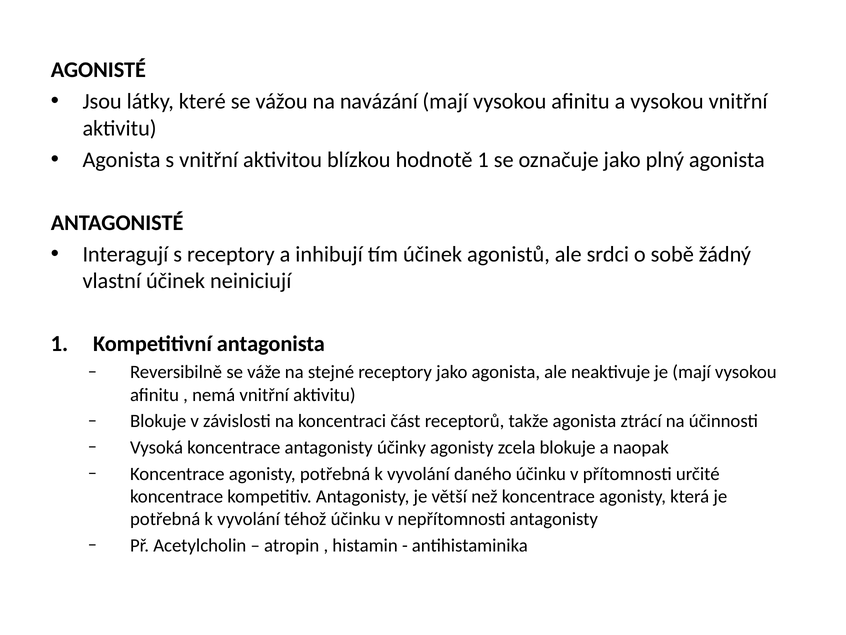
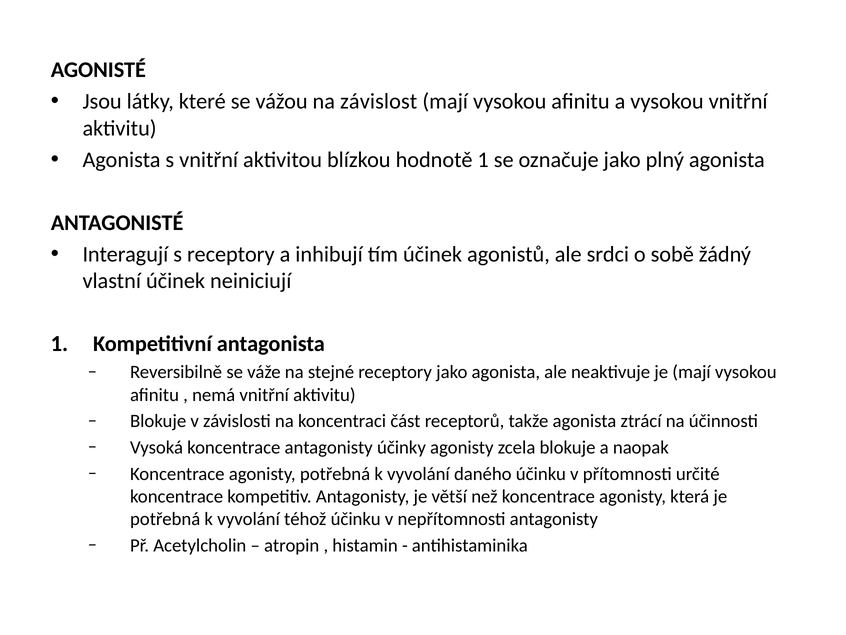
navázání: navázání -> závislost (379, 101)
